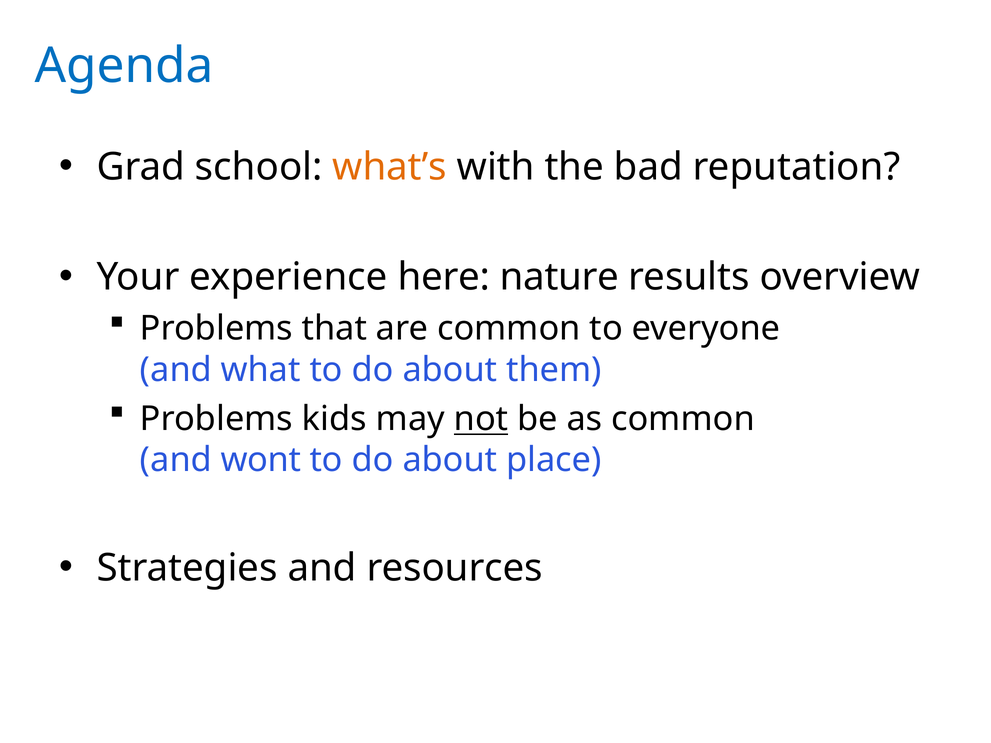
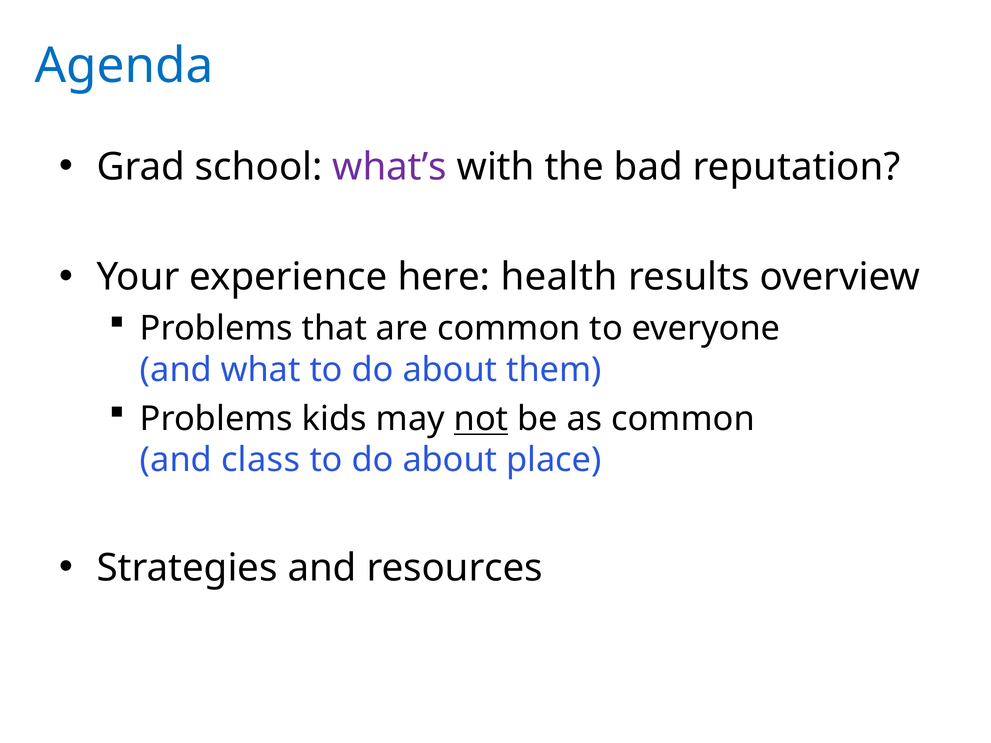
what’s colour: orange -> purple (390, 167)
nature: nature -> health (559, 277)
wont: wont -> class (261, 460)
